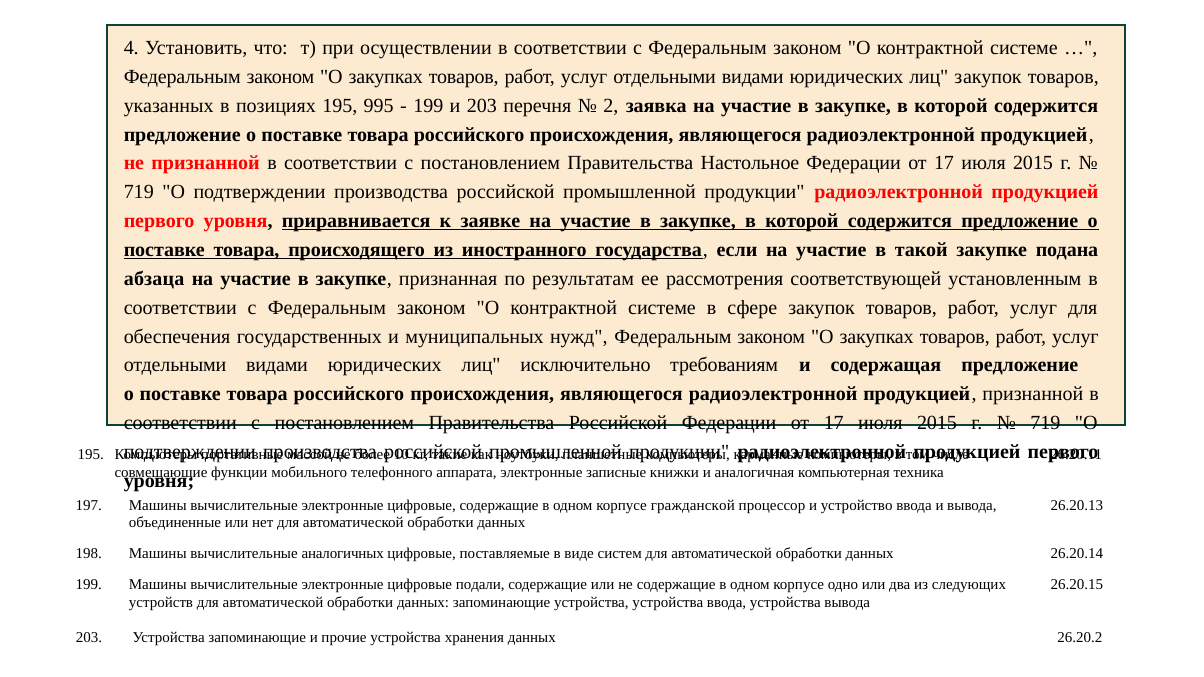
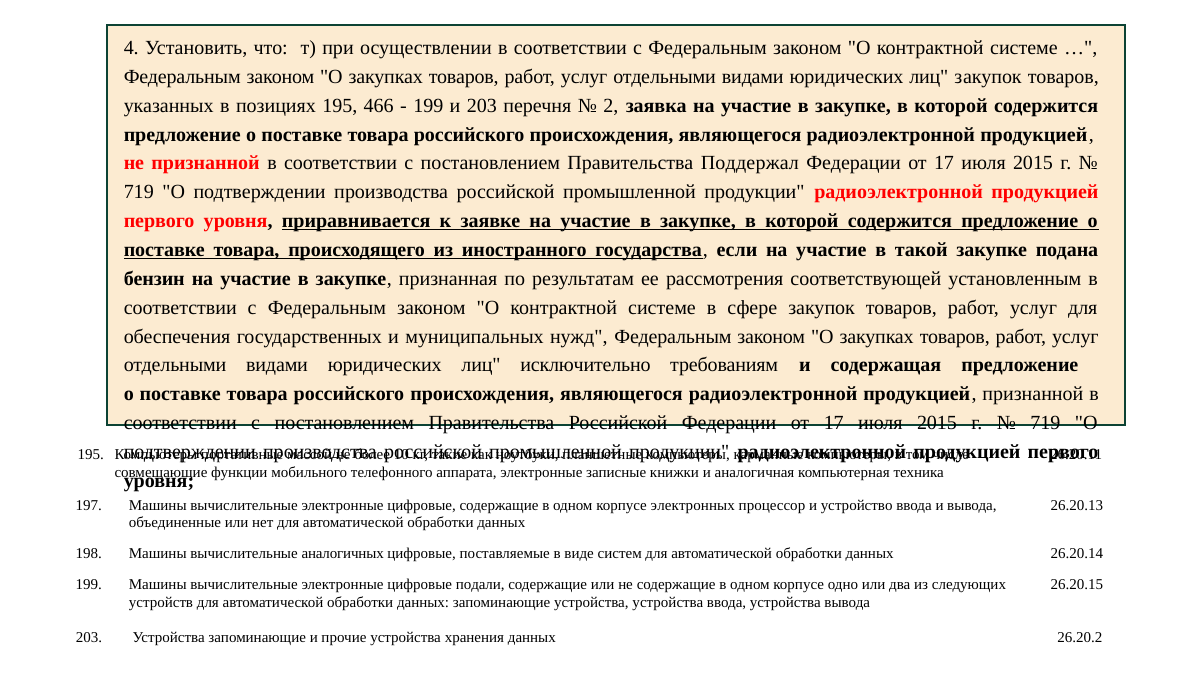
995: 995 -> 466 (379, 106)
Настольное: Настольное -> Поддержал (750, 163)
абзаца: абзаца -> бензин (154, 279)
гражданской: гражданской -> электронных (693, 505)
